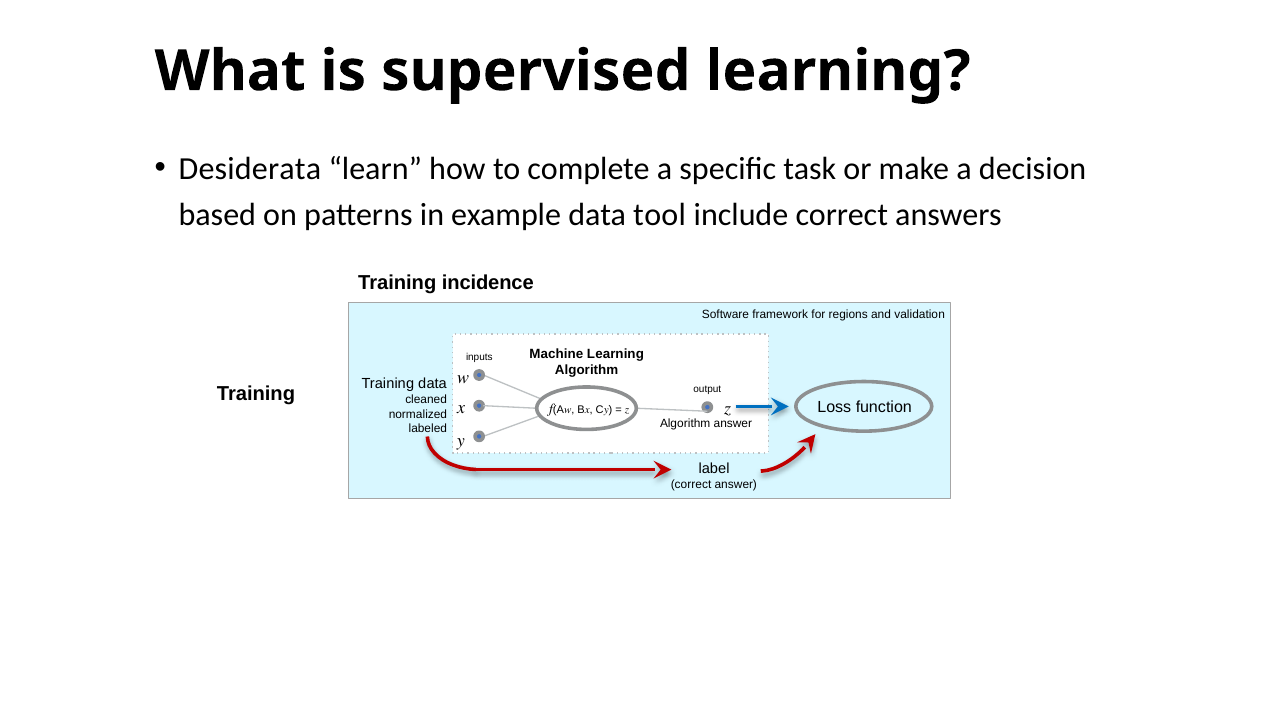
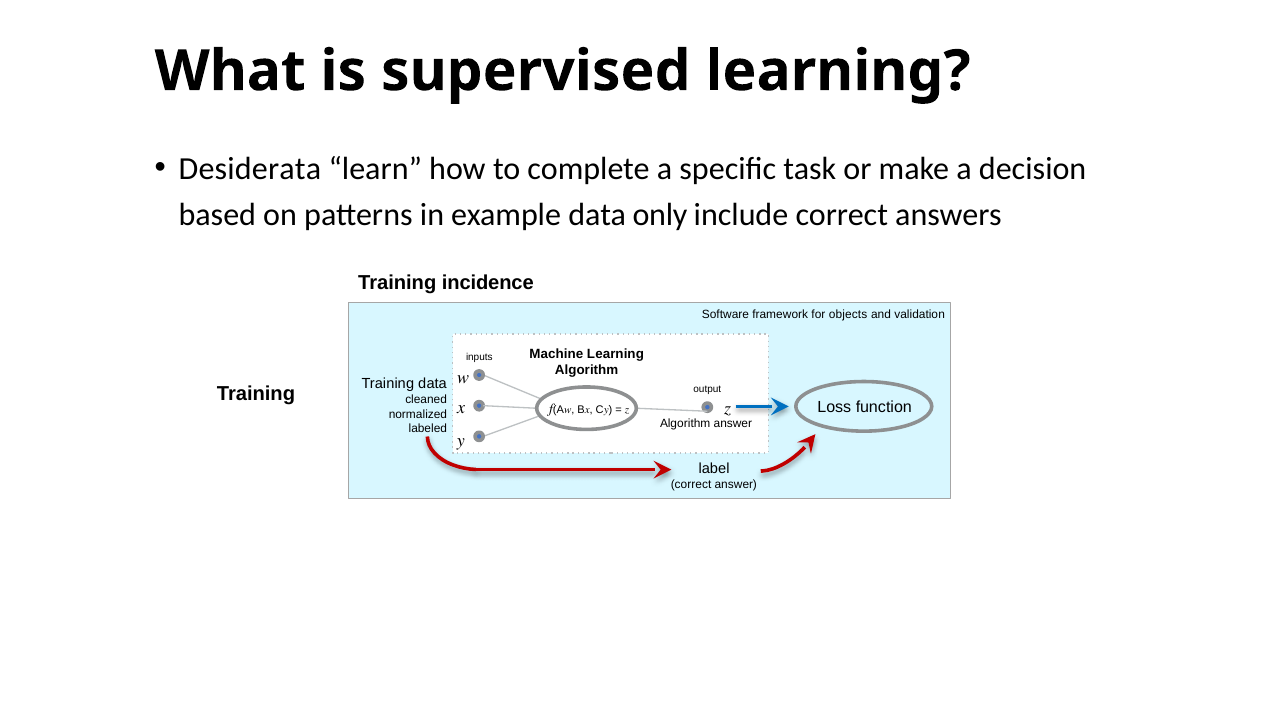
tool: tool -> only (660, 215)
regions: regions -> objects (848, 314)
